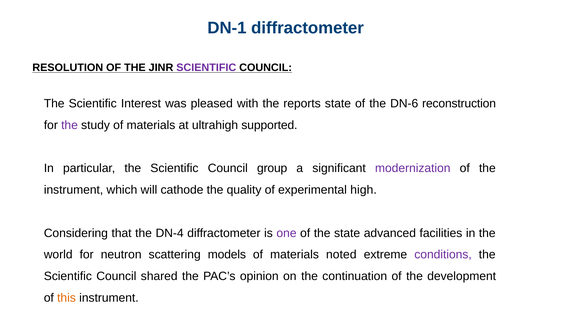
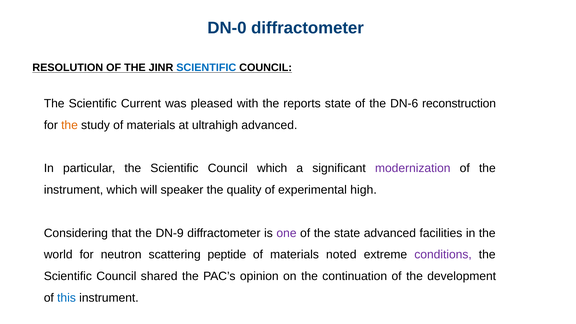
DN-1: DN-1 -> DN-0 (227, 28)
SCIENTIFIC colour: purple -> blue (206, 68)
Interest: Interest -> Current (141, 103)
the colour: purple -> orange (70, 125)
ultrahigh supported: supported -> advanced (269, 125)
Council group: group -> which (272, 168)
cathode: cathode -> speaker (182, 190)
DN-4: DN-4 -> DN-9 (170, 233)
models: models -> peptide (227, 255)
this colour: orange -> blue (67, 298)
